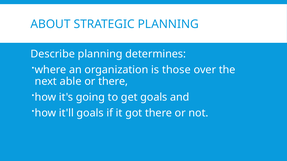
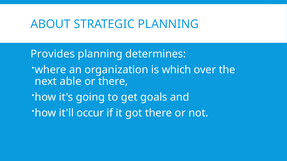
Describe: Describe -> Provides (53, 54)
those: those -> which (176, 70)
it'll goals: goals -> occur (90, 113)
